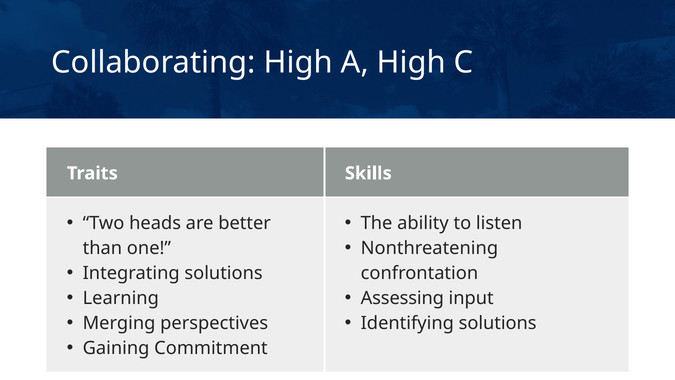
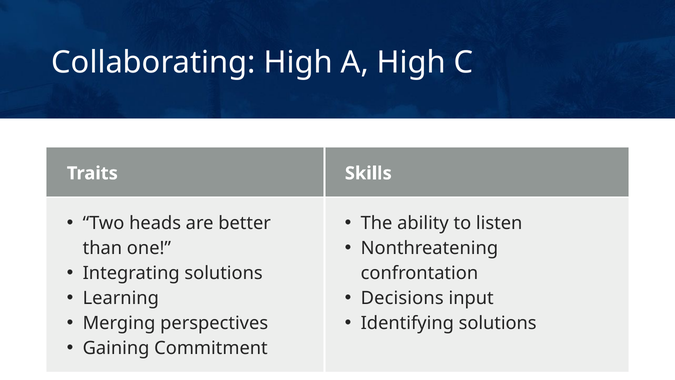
Assessing: Assessing -> Decisions (402, 298)
